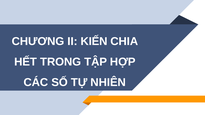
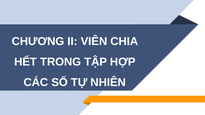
KIẾN: KIẾN -> VIÊN (94, 42)
